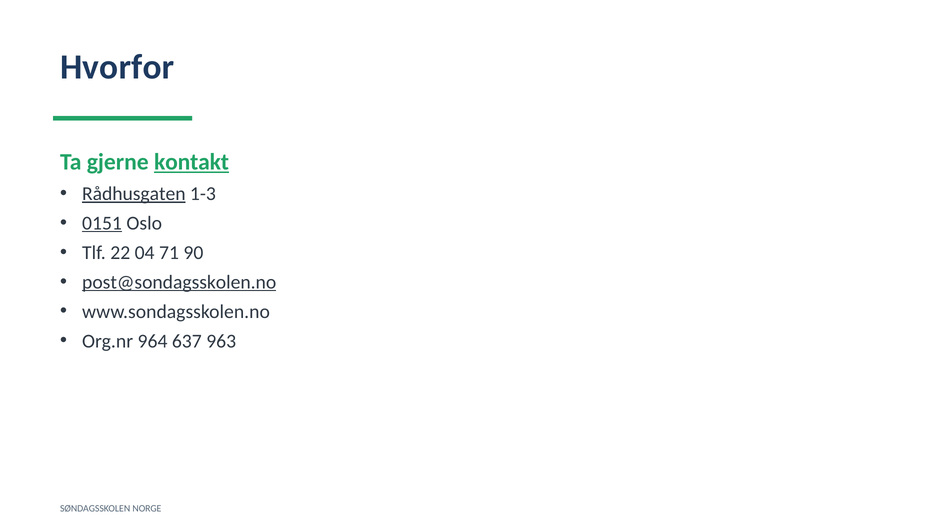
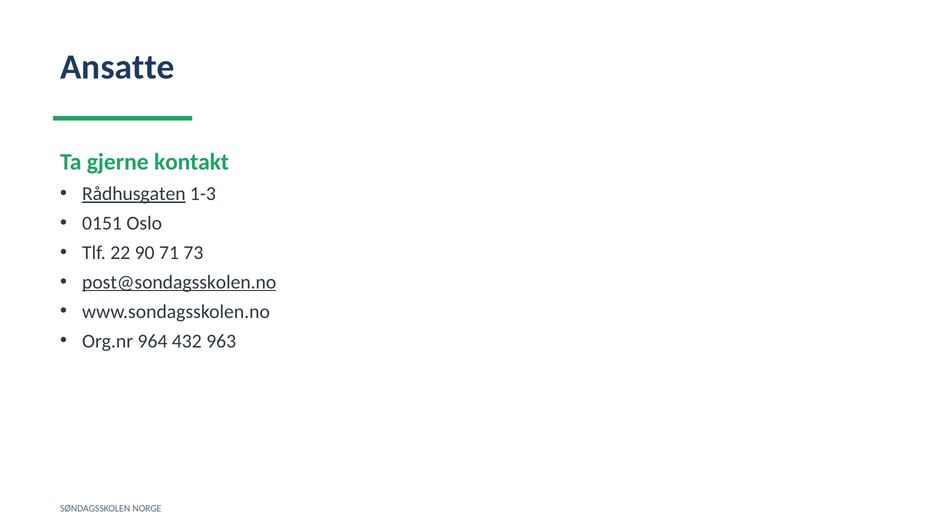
Hvorfor: Hvorfor -> Ansatte (117, 67)
kontakt underline: present -> none (191, 162)
0151 underline: present -> none (102, 223)
04: 04 -> 90 (145, 253)
90: 90 -> 73 (193, 253)
637: 637 -> 432 (187, 341)
